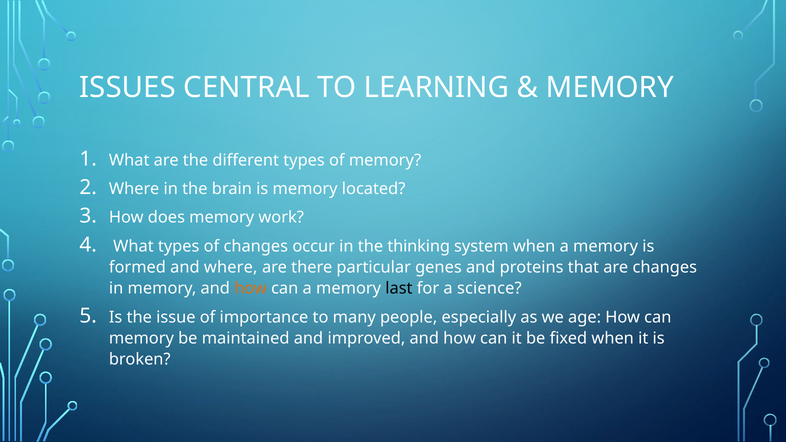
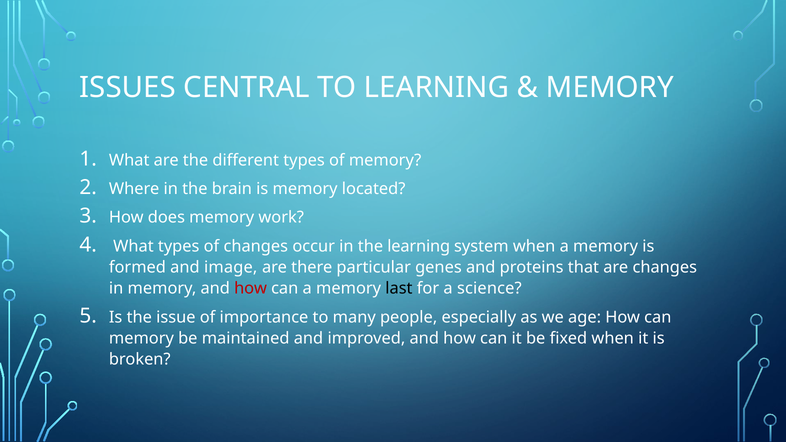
the thinking: thinking -> learning (419, 246)
and where: where -> image (231, 267)
how colour: orange -> red (251, 289)
